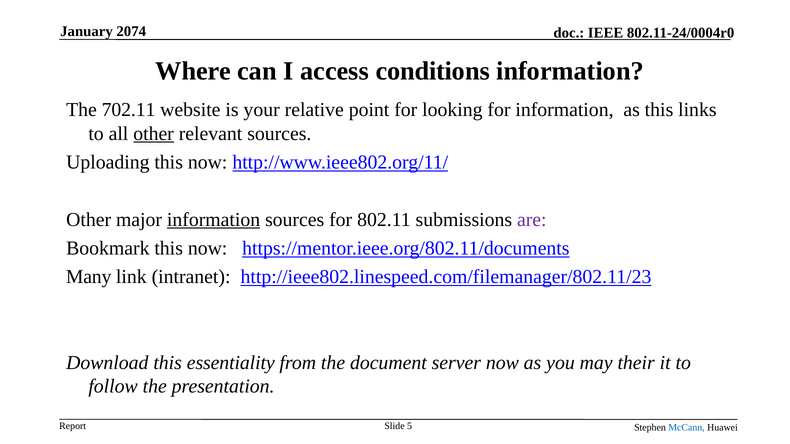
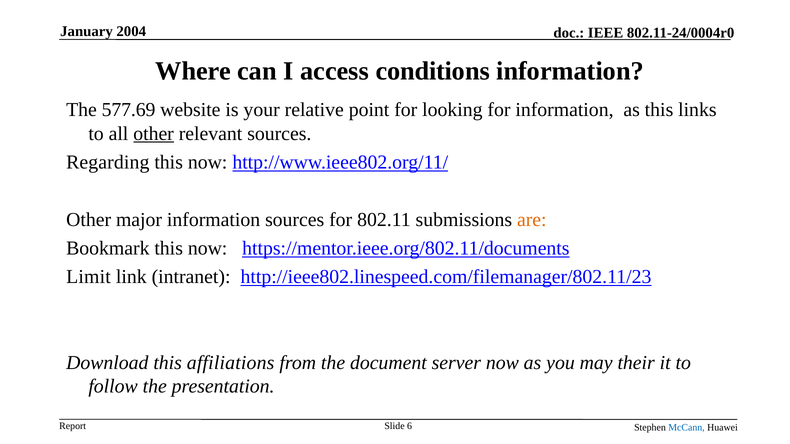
2074: 2074 -> 2004 (131, 31)
702.11: 702.11 -> 577.69 (129, 110)
Uploading: Uploading -> Regarding (108, 162)
information underline: present -> none (214, 220)
are colour: purple -> orange (532, 220)
Many: Many -> Limit (88, 277)
essentiality: essentiality -> affiliations (231, 363)
5: 5 -> 6 (410, 426)
